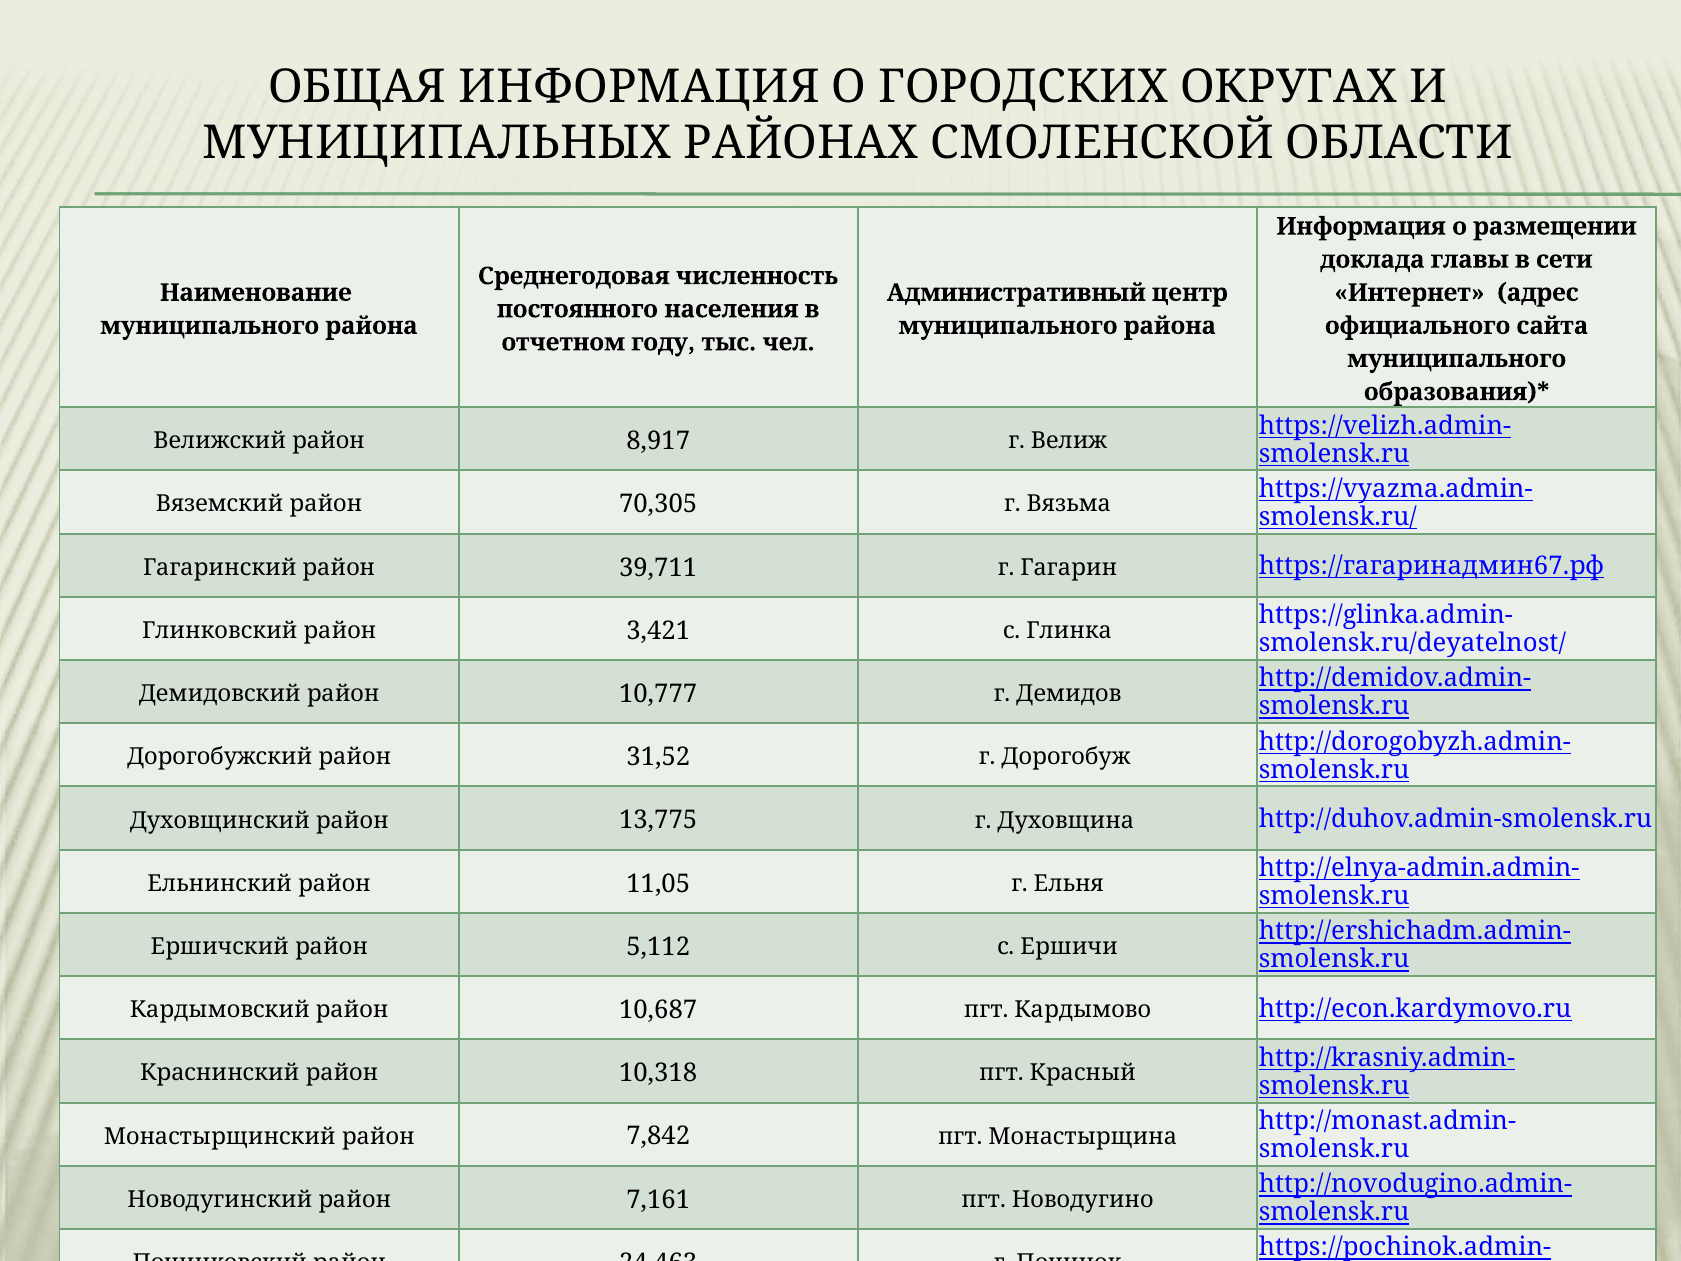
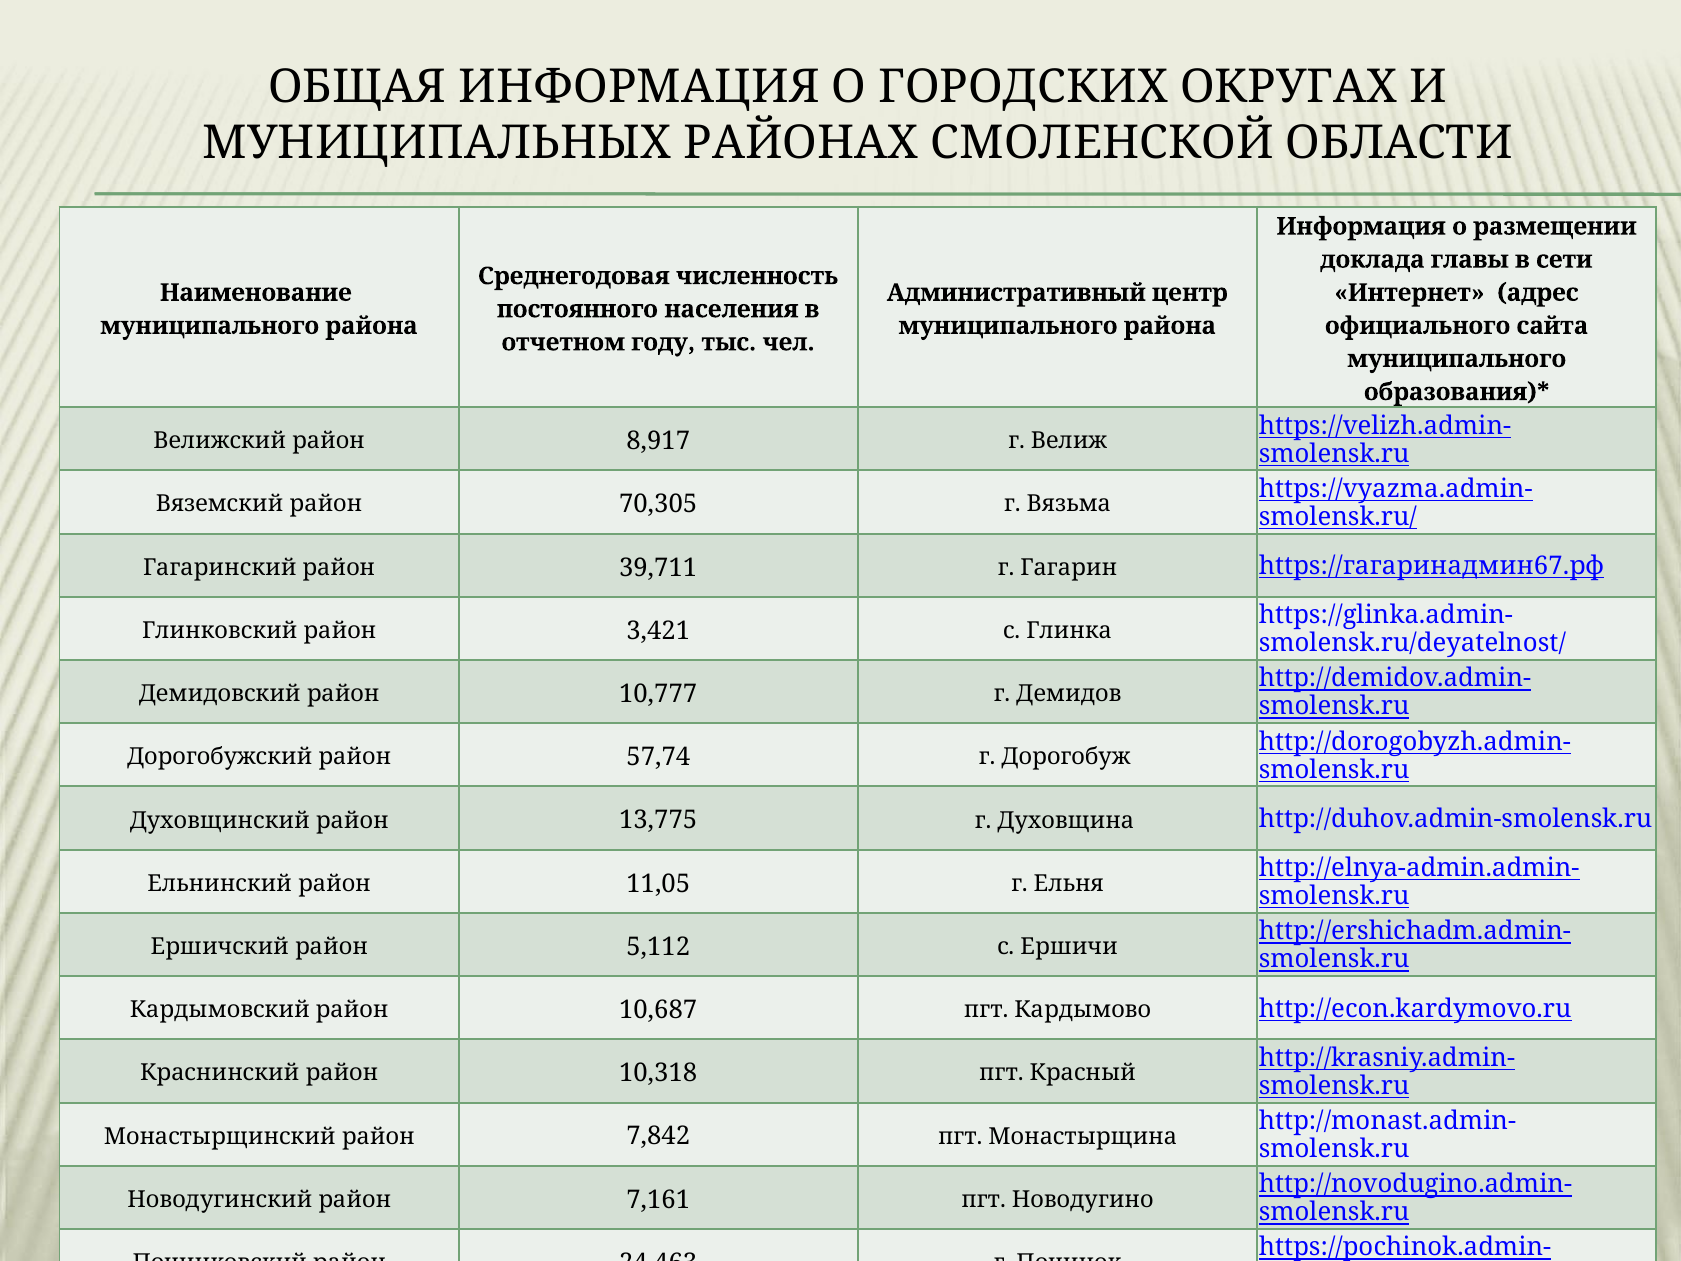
31,52: 31,52 -> 57,74 (658, 757)
